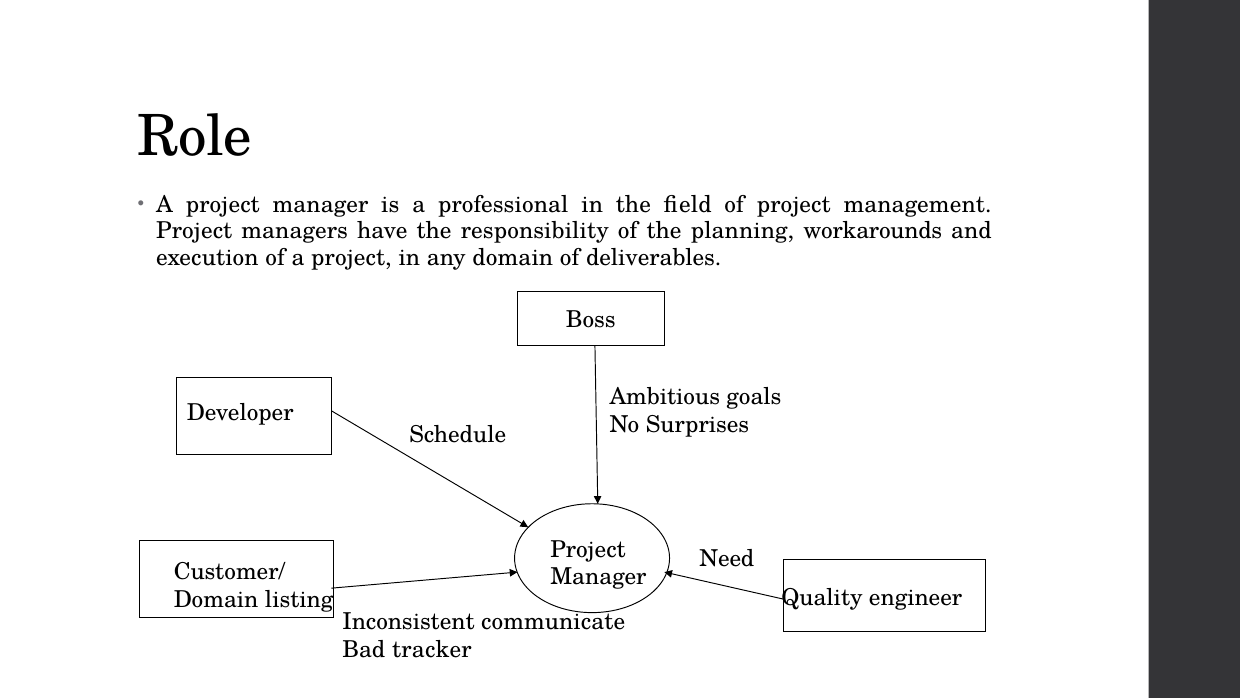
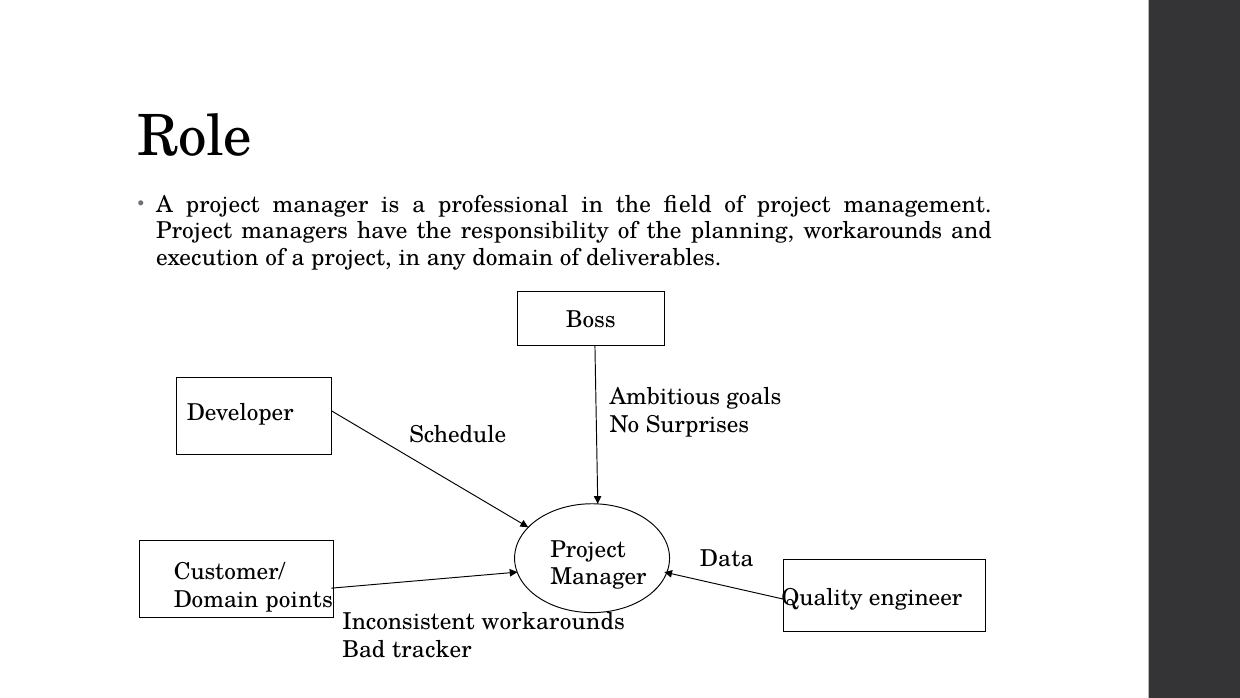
Need: Need -> Data (727, 559)
listing: listing -> points (299, 599)
Inconsistent communicate: communicate -> workarounds (553, 621)
